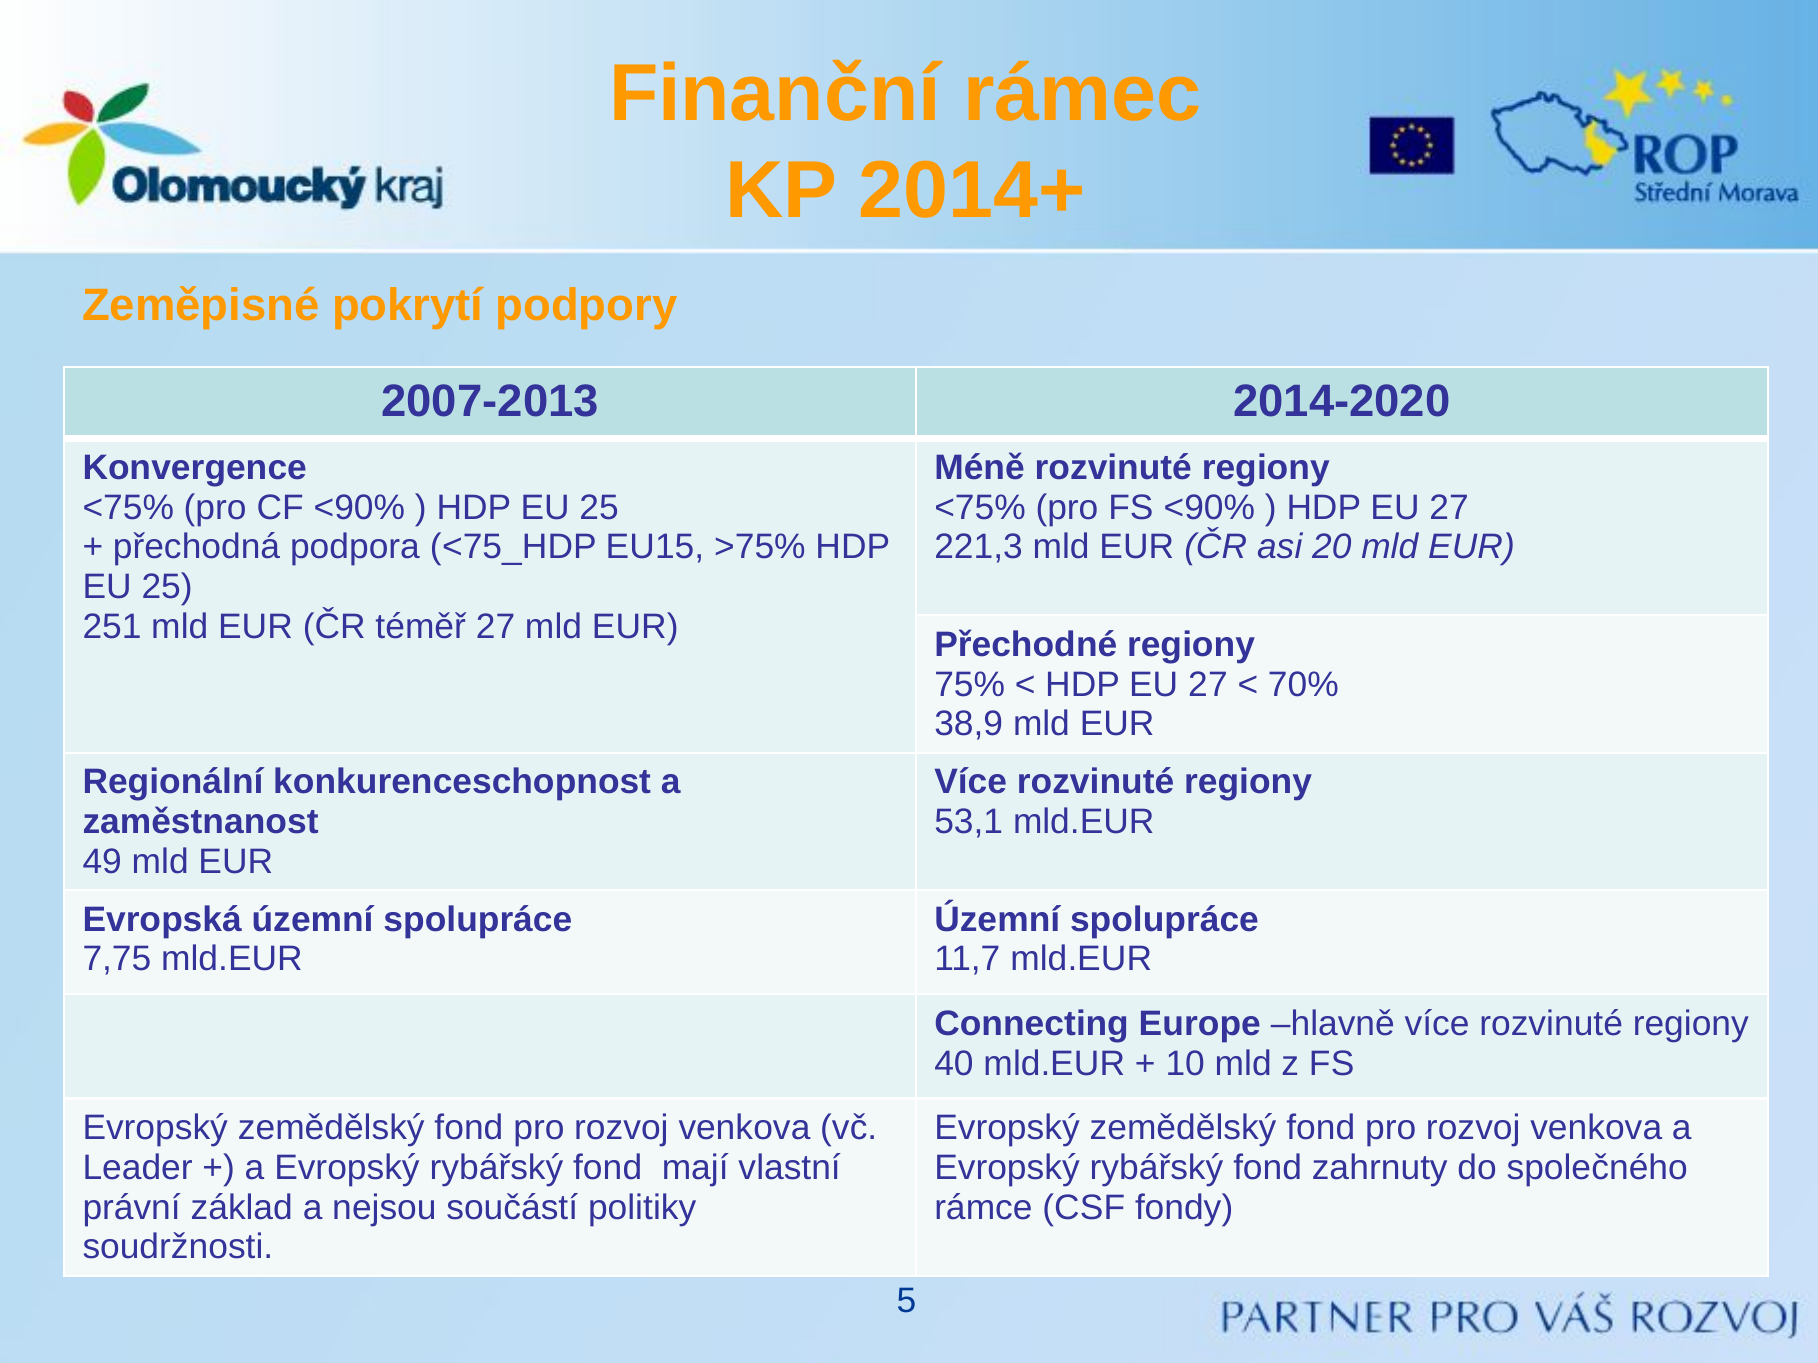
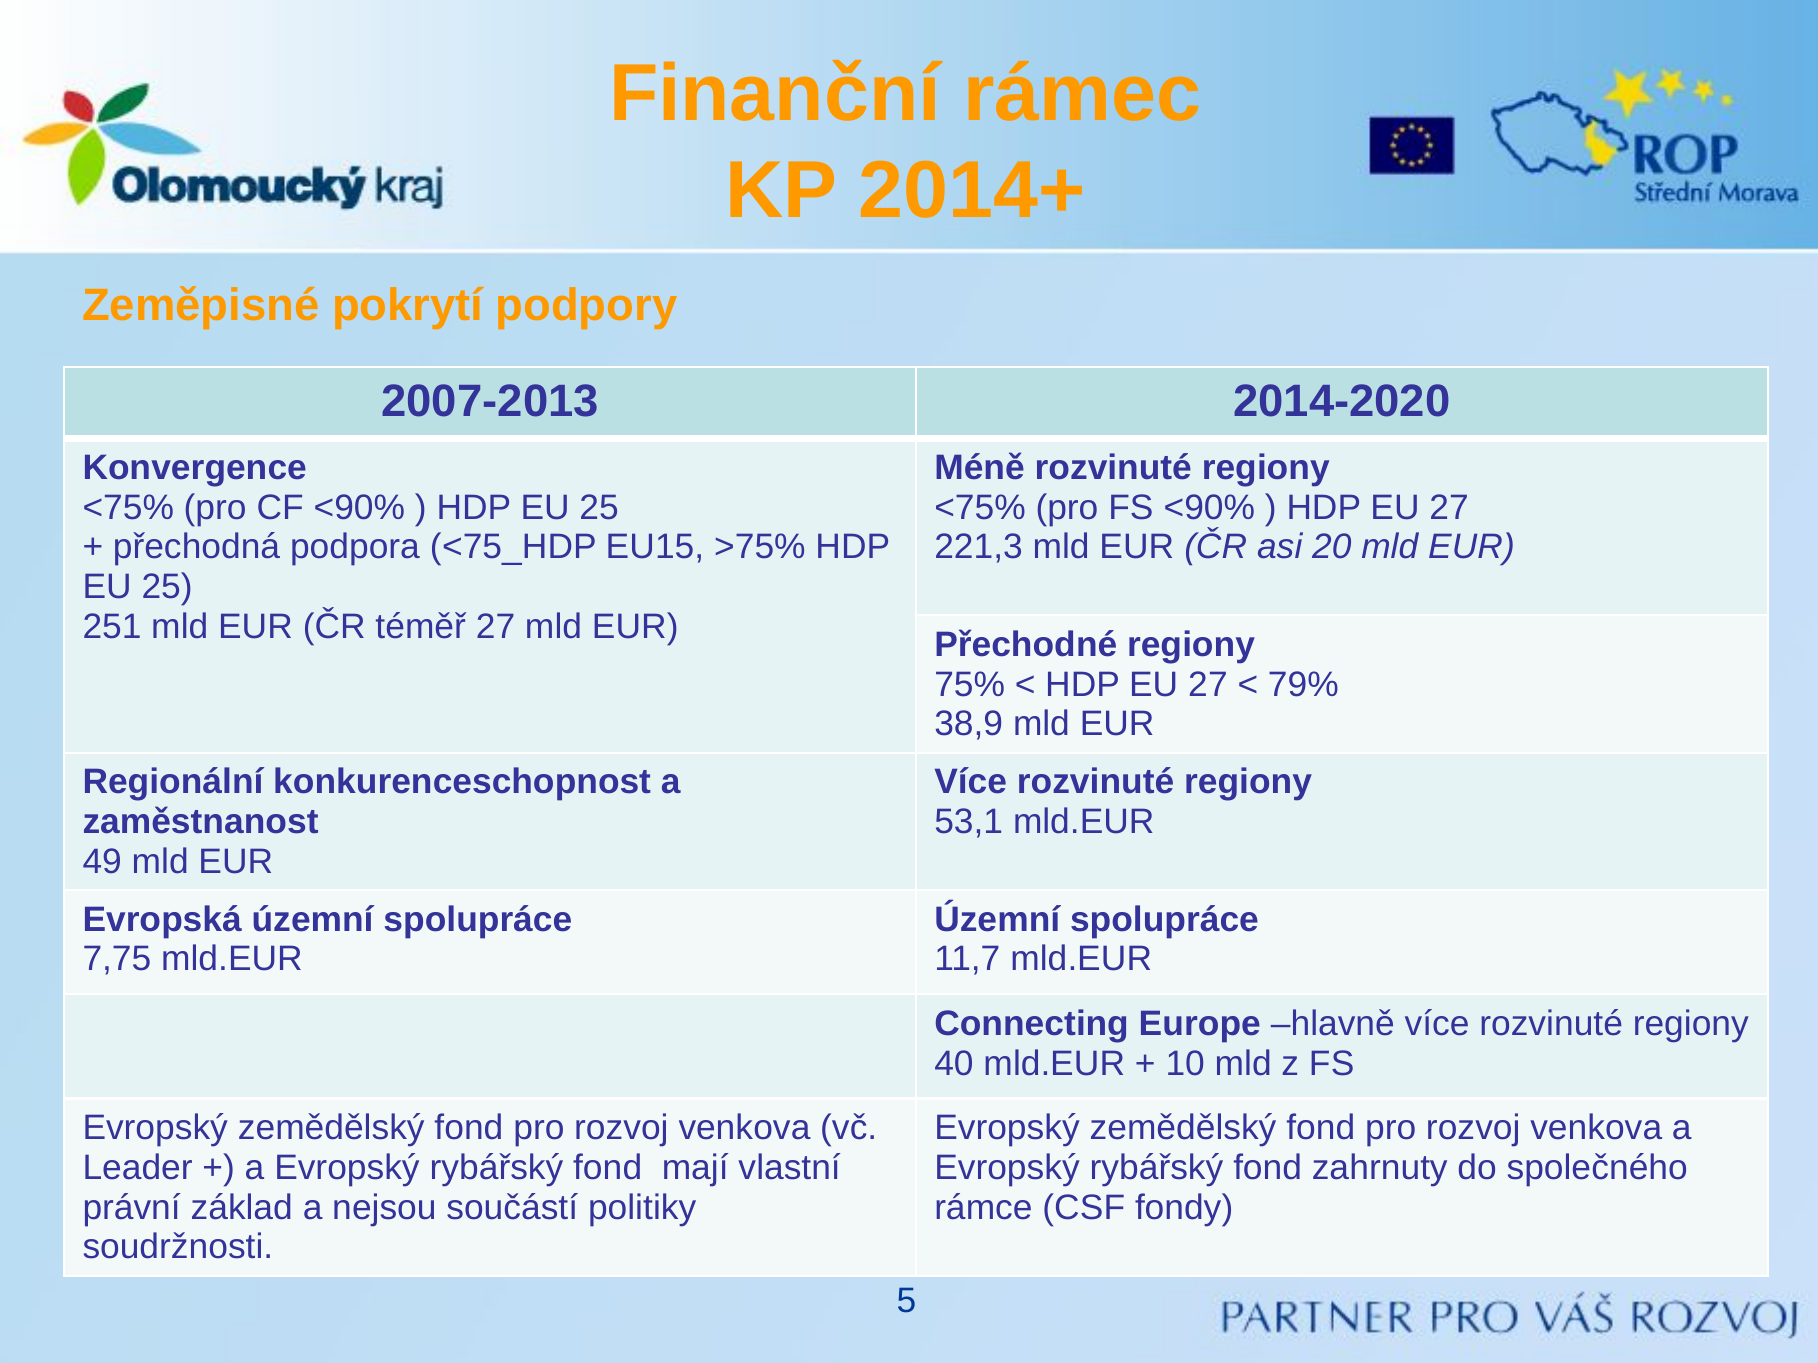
70%: 70% -> 79% (1303, 685)
